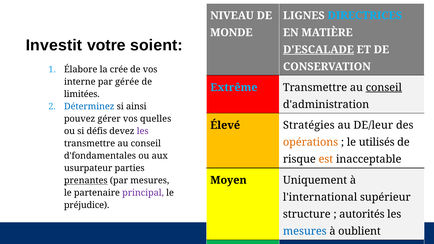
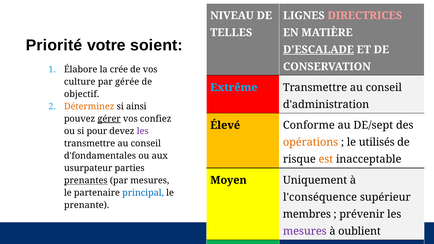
DIRECTRICES colour: light blue -> pink (365, 16)
MONDE: MONDE -> TELLES (231, 33)
Investit: Investit -> Priorité (54, 45)
interne: interne -> culture (80, 82)
conseil underline: present -> none (384, 87)
limitées: limitées -> objectif (82, 94)
Déterminez colour: blue -> orange (89, 106)
gérer underline: none -> present (109, 119)
quelles: quelles -> confiez (156, 119)
Stratégies: Stratégies -> Conforme (309, 125)
DE/leur: DE/leur -> DE/sept (373, 125)
défis: défis -> pour (97, 131)
principal colour: purple -> blue (143, 193)
l'international: l'international -> l'conséquence (320, 197)
préjudice: préjudice -> prenante (87, 205)
structure: structure -> membres (307, 214)
autorités: autorités -> prévenir (362, 214)
mesures colour: blue -> purple (305, 231)
